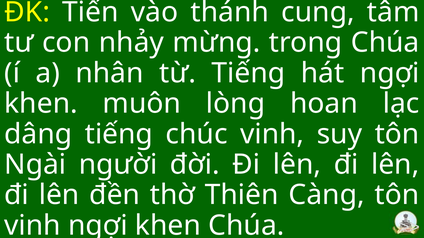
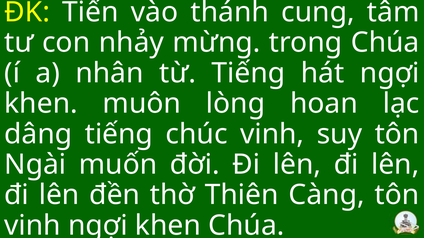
người: người -> muốn (118, 165)
